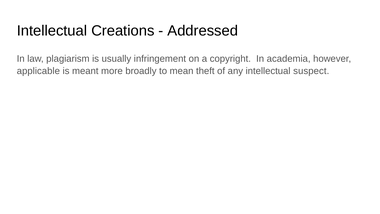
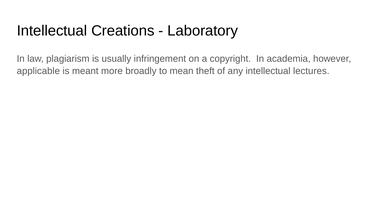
Addressed: Addressed -> Laboratory (203, 31)
suspect: suspect -> lectures (311, 71)
